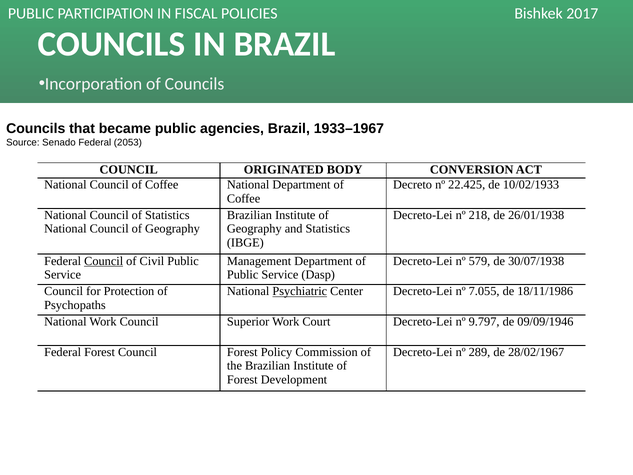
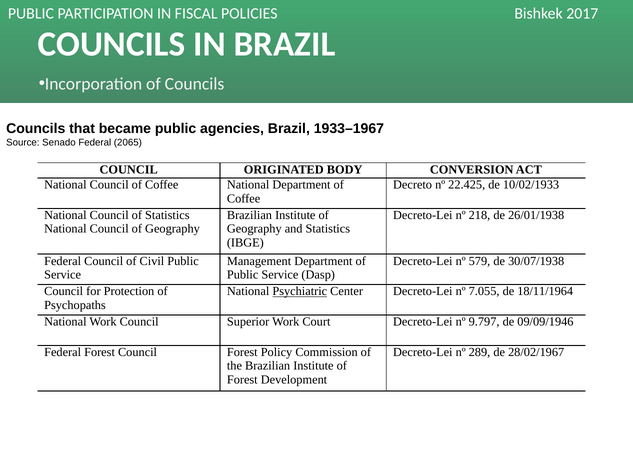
2053: 2053 -> 2065 (128, 143)
Council underline: present -> none (104, 261)
18/11/1986: 18/11/1986 -> 18/11/1964 (545, 291)
